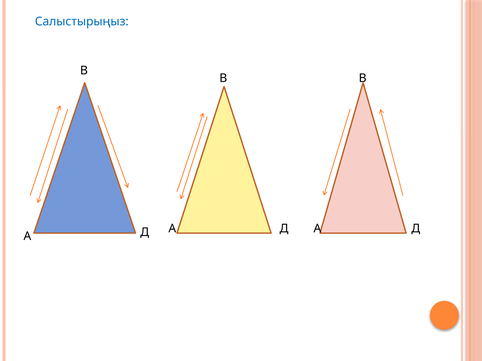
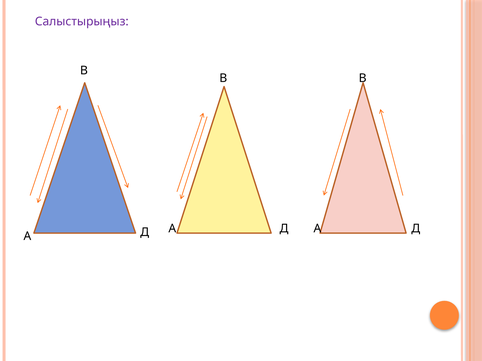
Салыстырыңыз colour: blue -> purple (82, 22)
